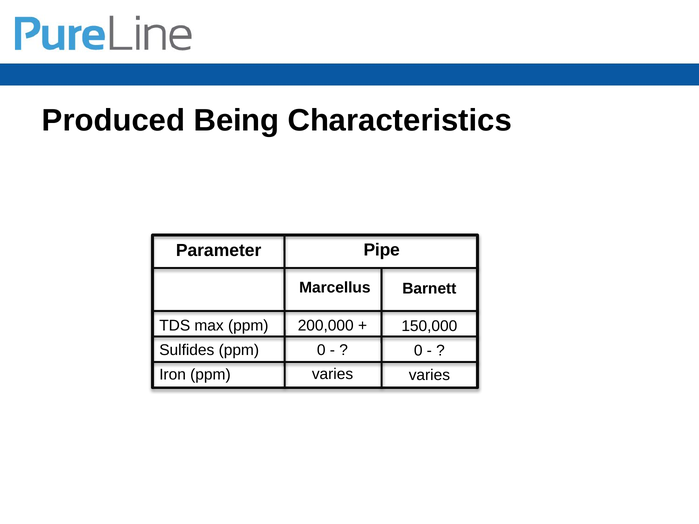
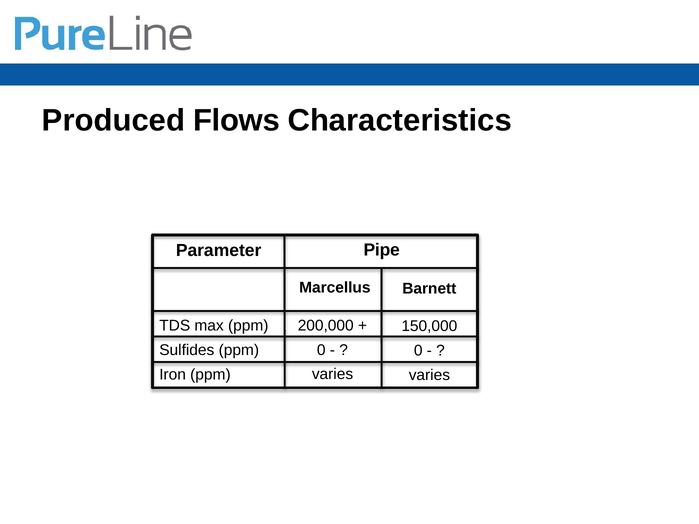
Being: Being -> Flows (237, 121)
